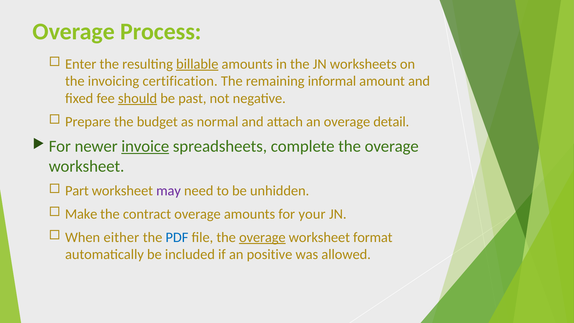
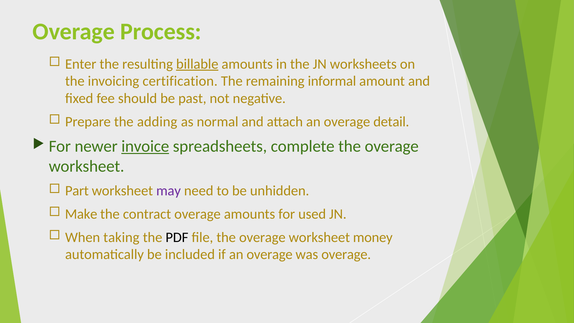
should underline: present -> none (138, 98)
budget: budget -> adding (157, 122)
your: your -> used (312, 214)
either: either -> taking (121, 237)
PDF colour: blue -> black (177, 237)
overage underline: present -> none (262, 237)
format: format -> money (373, 237)
if an positive: positive -> overage (270, 254)
was allowed: allowed -> overage (346, 254)
